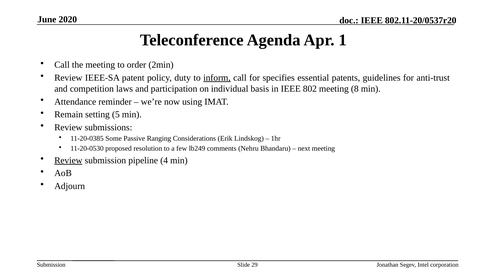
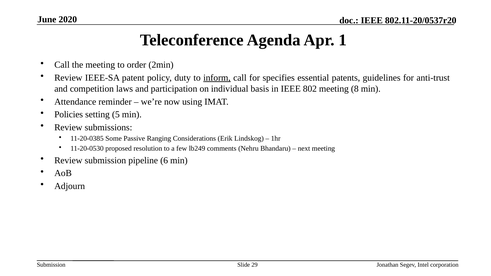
Remain: Remain -> Policies (69, 115)
Review underline: present -> none (68, 160)
4: 4 -> 6 (164, 160)
